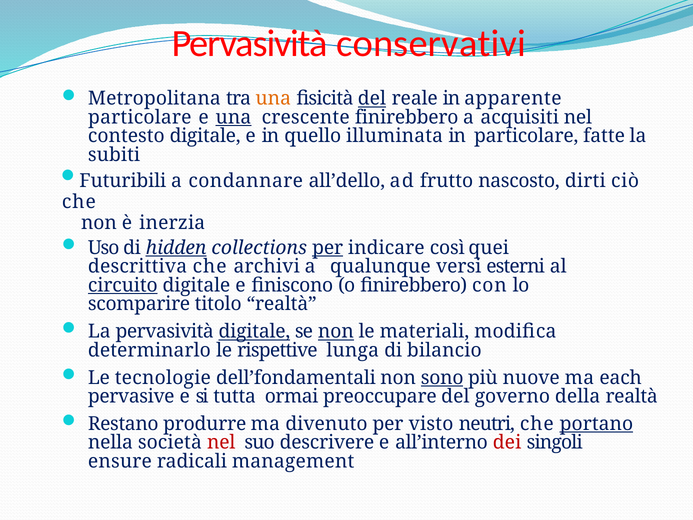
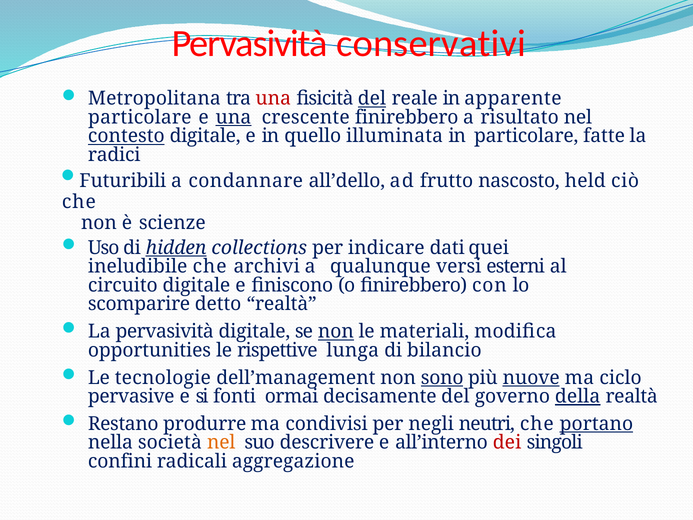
una colour: orange -> red (273, 99)
acquisiti: acquisiti -> risultato (520, 117)
contesto underline: none -> present (126, 136)
subiti: subiti -> radici (114, 155)
dirti: dirti -> held (585, 181)
inerzia: inerzia -> scienze (172, 223)
per underline: present -> none (328, 248)
così: così -> dati (447, 248)
descrittiva: descrittiva -> ineludibile (138, 266)
circuito underline: present -> none (123, 285)
titolo: titolo -> detto (218, 304)
digitale underline: present -> none (254, 331)
determinarlo: determinarlo -> opportunities (150, 350)
dell’fondamentali: dell’fondamentali -> dell’management (296, 378)
nuove underline: none -> present (531, 378)
each: each -> ciclo (621, 378)
tutta: tutta -> fonti (235, 396)
preoccupare: preoccupare -> decisamente (380, 396)
della underline: none -> present (578, 396)
divenuto: divenuto -> condivisi (327, 423)
visto: visto -> negli (431, 423)
nel colour: red -> orange (221, 442)
ensure: ensure -> confini (120, 461)
management: management -> aggregazione (293, 461)
